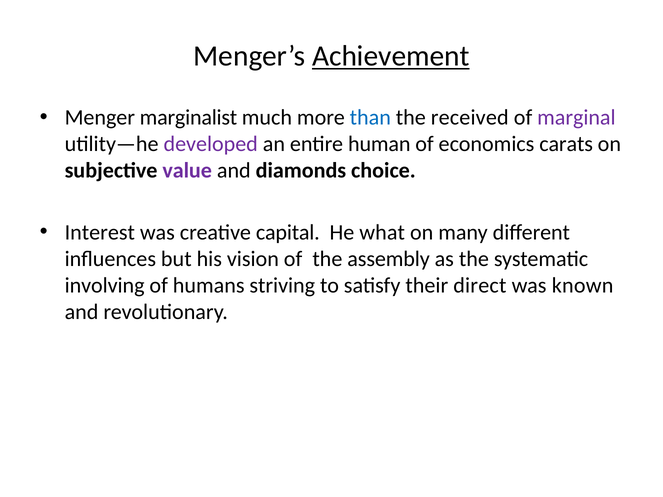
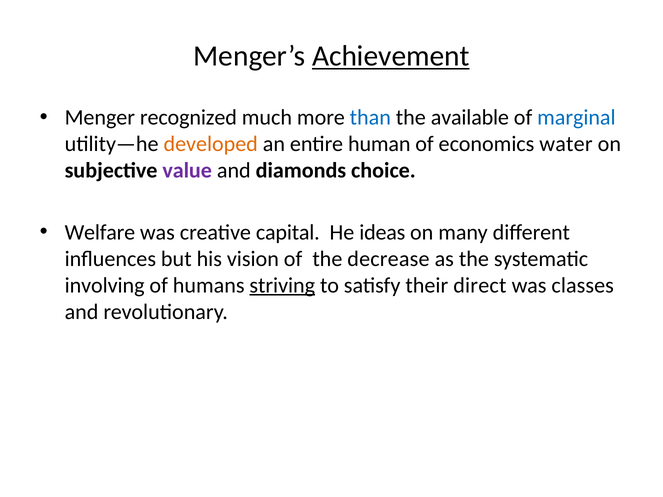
marginalist: marginalist -> recognized (188, 118)
received: received -> available (470, 118)
marginal colour: purple -> blue (576, 118)
developed colour: purple -> orange (211, 144)
carats: carats -> water (566, 144)
Interest: Interest -> Welfare (100, 232)
what: what -> ideas (382, 232)
assembly: assembly -> decrease (388, 259)
striving underline: none -> present (282, 286)
known: known -> classes (583, 286)
